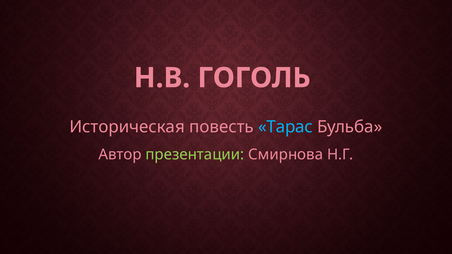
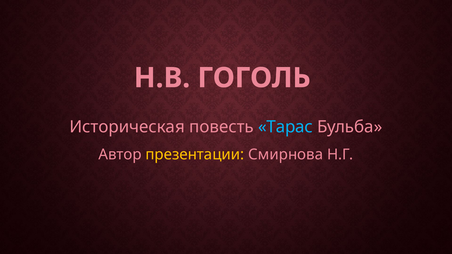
презентации colour: light green -> yellow (195, 155)
